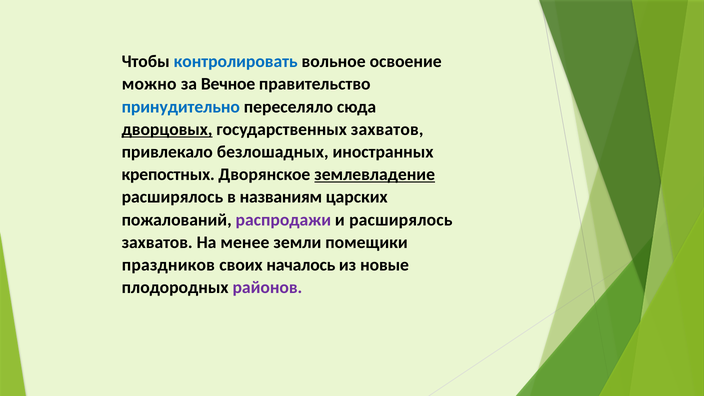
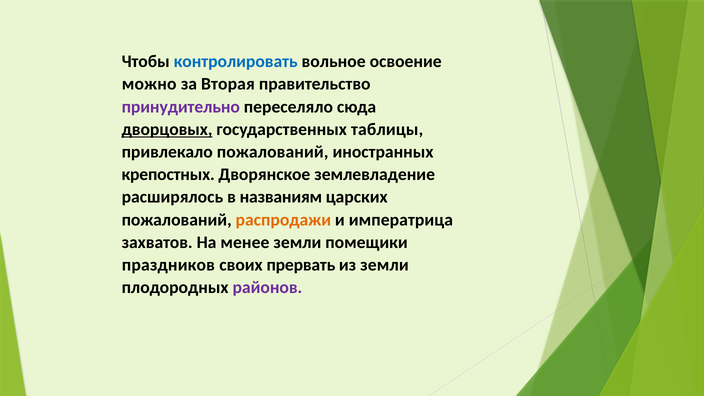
Вечное: Вечное -> Вторая (228, 84)
принудительно colour: blue -> purple (181, 107)
государственных захватов: захватов -> таблицы (387, 129)
привлекало безлошадных: безлошадных -> пожалований (273, 152)
землевладение underline: present -> none (375, 174)
распродажи colour: purple -> orange (283, 220)
и расширялось: расширялось -> императрица (401, 220)
началось: началось -> прервать (301, 265)
из новые: новые -> земли (384, 265)
